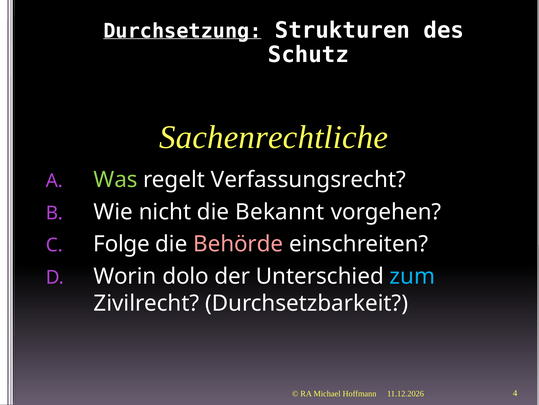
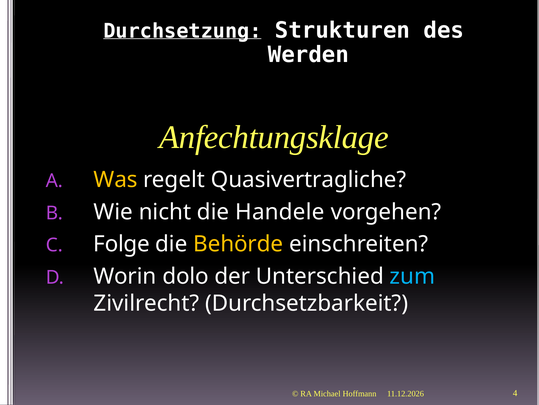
Schutz: Schutz -> Werden (308, 55)
Sachenrechtliche: Sachenrechtliche -> Anfechtungsklage (274, 137)
Was colour: light green -> yellow (116, 179)
Verfassungsrecht: Verfassungsrecht -> Quasivertragliche (309, 179)
Bekannt: Bekannt -> Handele (280, 212)
Behörde colour: pink -> yellow (238, 244)
